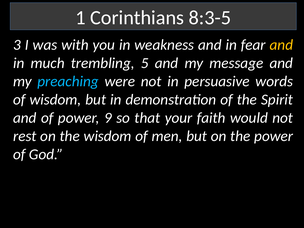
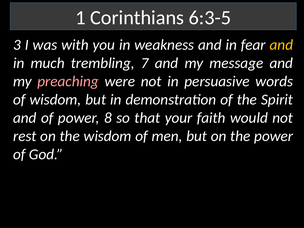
8:3-5: 8:3-5 -> 6:3-5 (210, 18)
5: 5 -> 7 (145, 63)
preaching colour: light blue -> pink (68, 81)
9: 9 -> 8 (108, 118)
